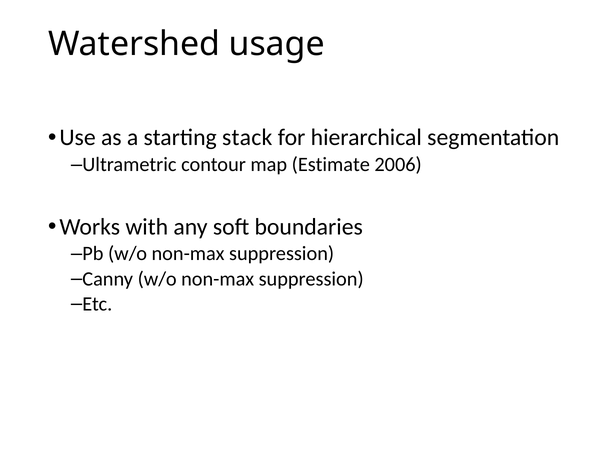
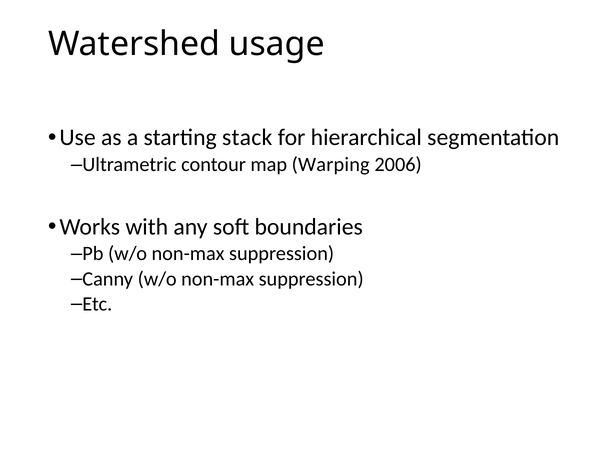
Estimate: Estimate -> Warping (331, 164)
